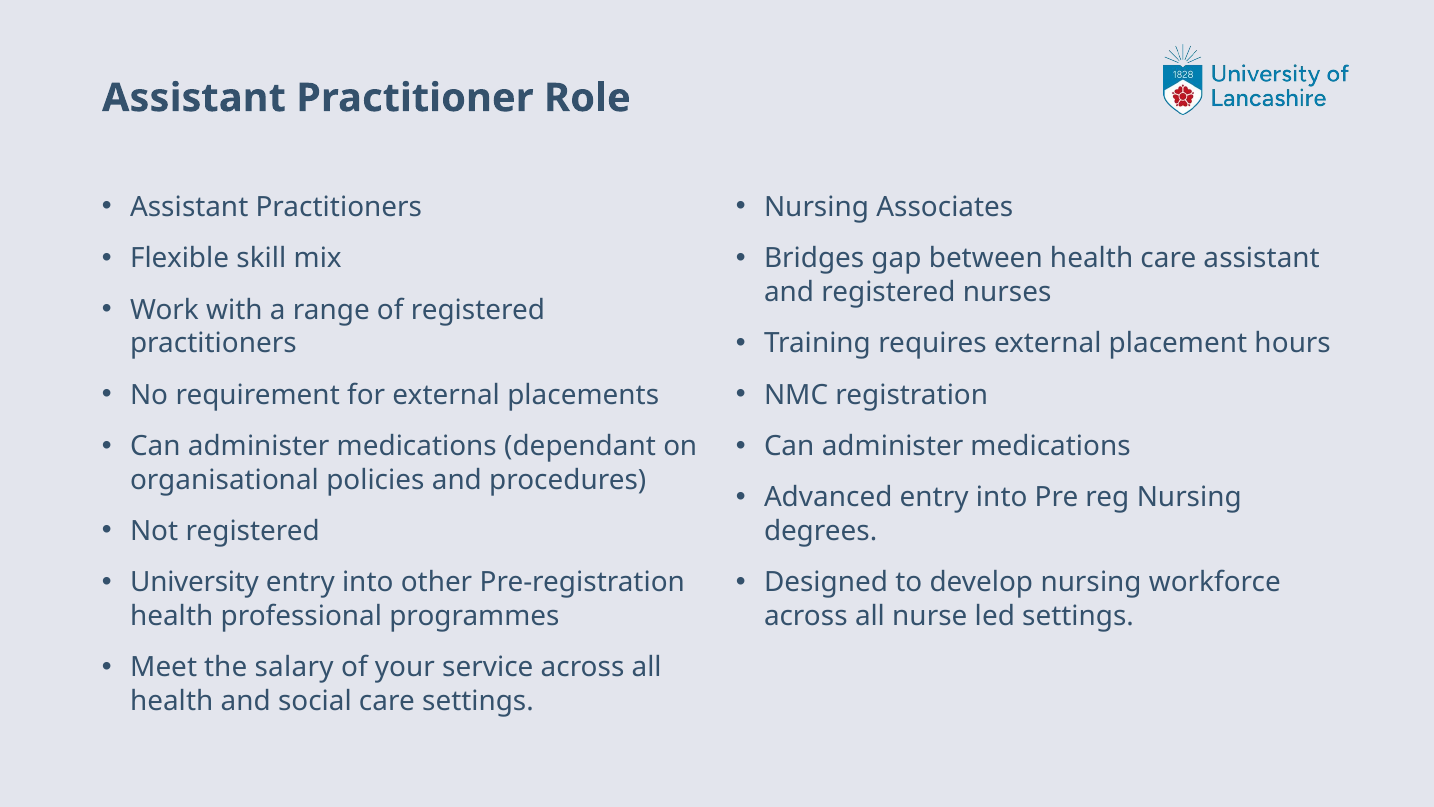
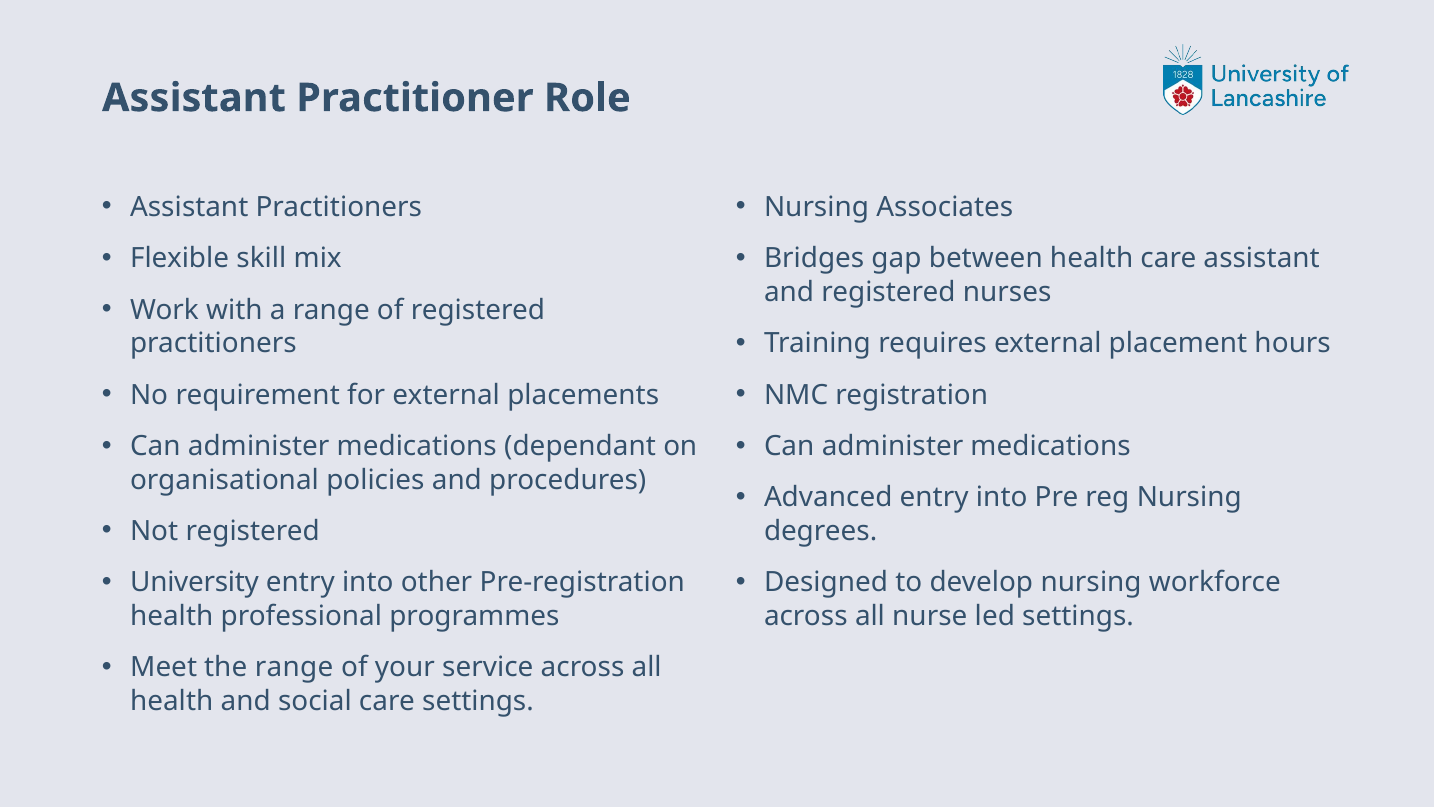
the salary: salary -> range (294, 667)
